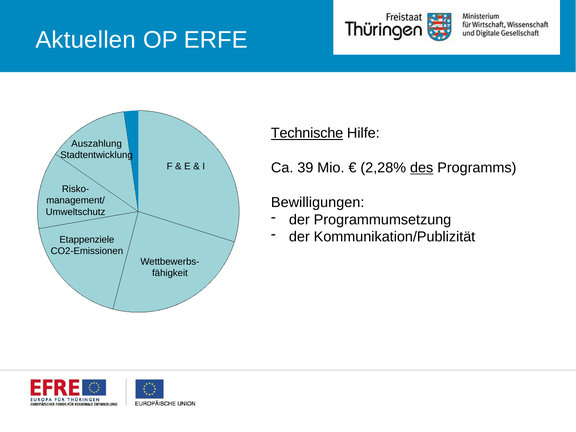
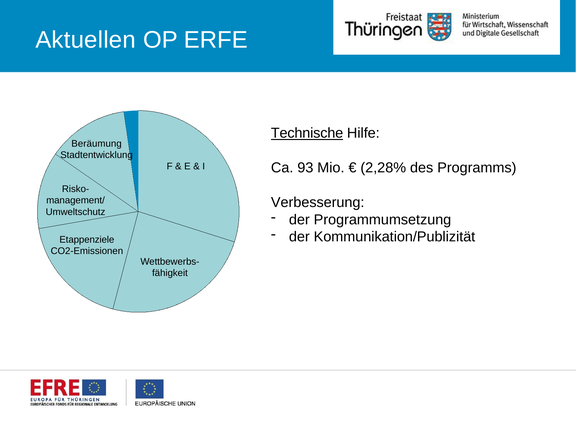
Auszahlung: Auszahlung -> Beräumung (97, 144)
39: 39 -> 93 (305, 168)
des underline: present -> none (422, 168)
Bewilligungen: Bewilligungen -> Verbesserung (318, 202)
